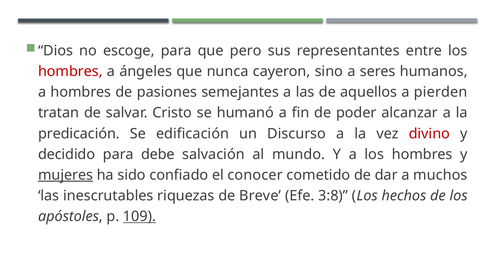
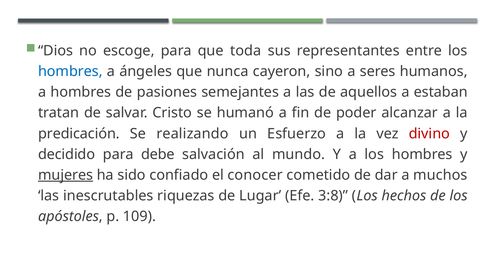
pero: pero -> toda (246, 51)
hombres colour: red -> blue (70, 72)
pierden: pierden -> estaban (441, 92)
edificación: edificación -> realizando (193, 134)
Discurso: Discurso -> Esfuerzo (297, 134)
Breve: Breve -> Lugar (260, 196)
109 underline: present -> none (139, 217)
